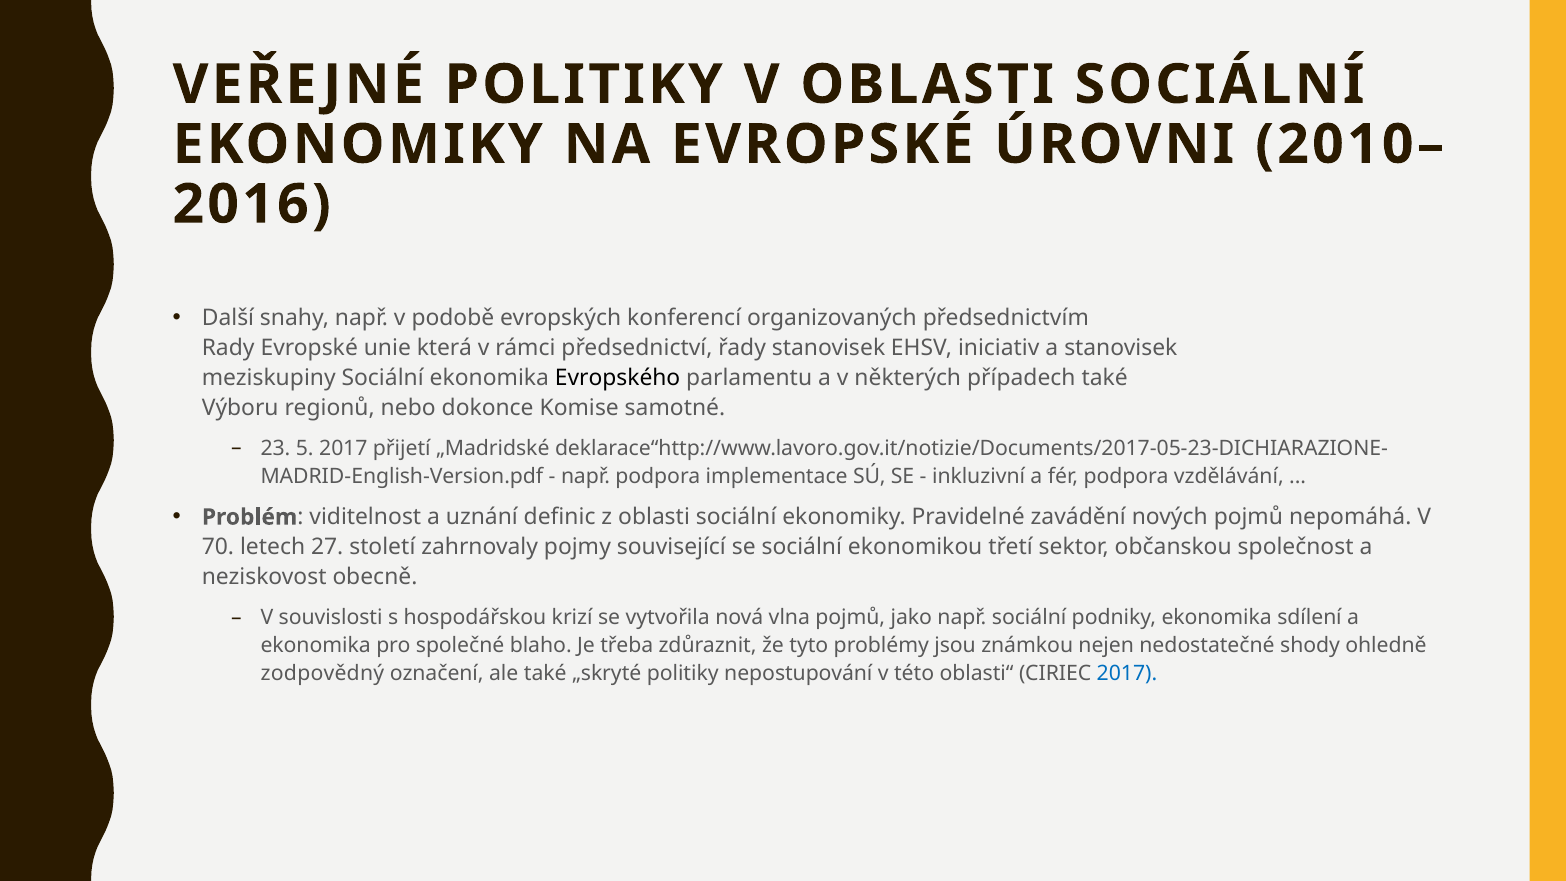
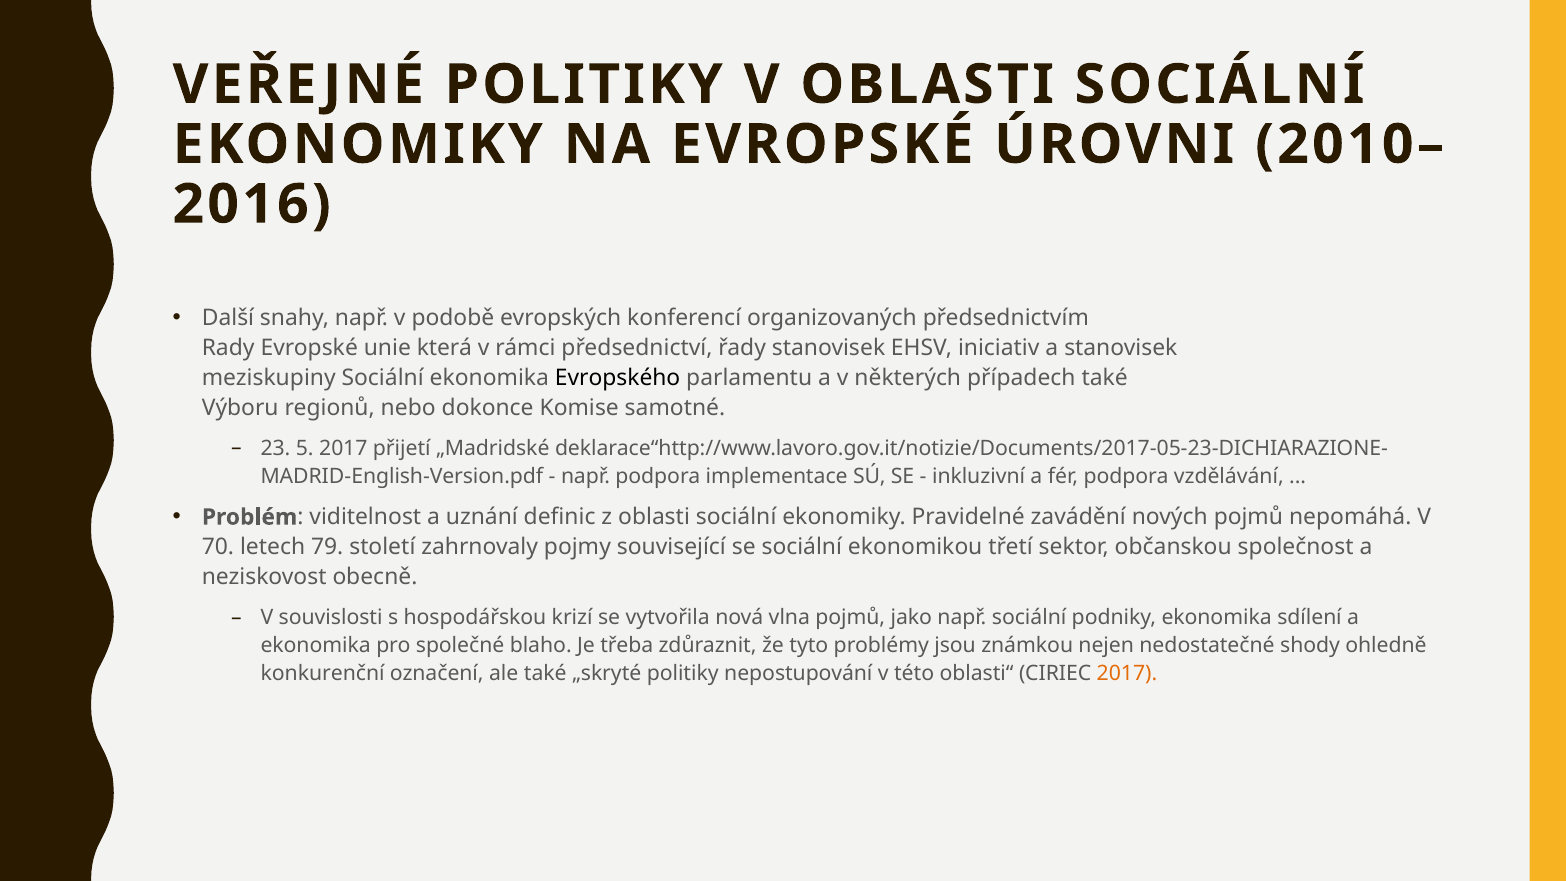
27: 27 -> 79 (327, 547)
zodpovědný: zodpovědný -> konkurenční (323, 674)
2017 colour: blue -> orange (1127, 674)
